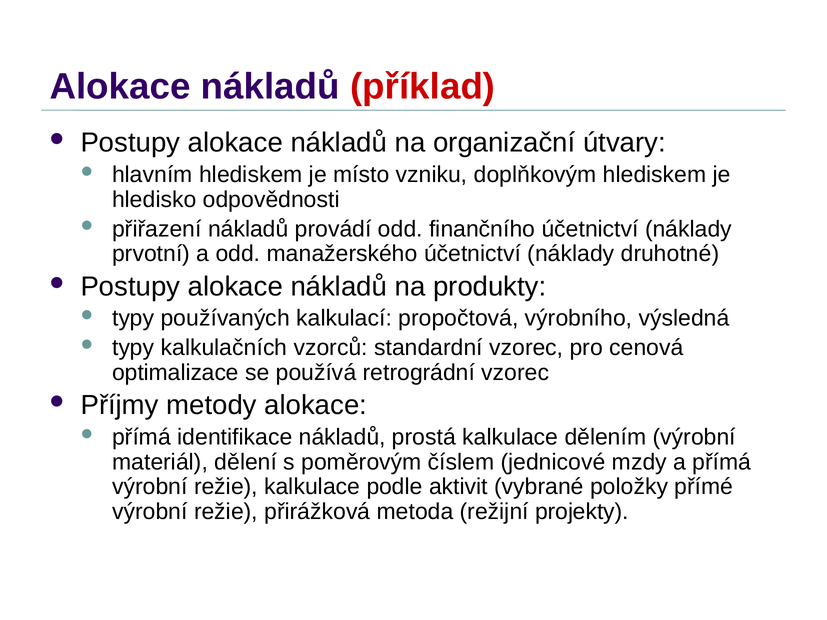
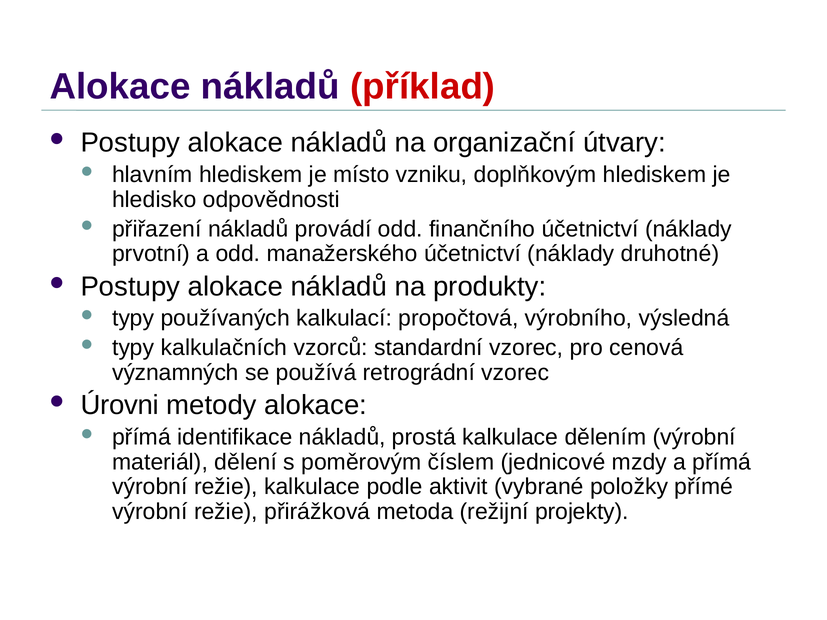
optimalizace: optimalizace -> významných (175, 373)
Příjmy: Příjmy -> Úrovni (120, 405)
